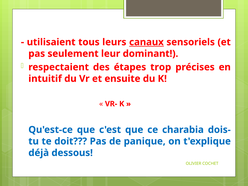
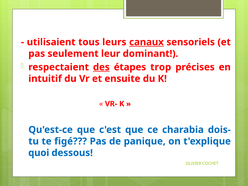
des underline: none -> present (101, 67)
doit: doit -> figé (71, 141)
déjà: déjà -> quoi (39, 153)
